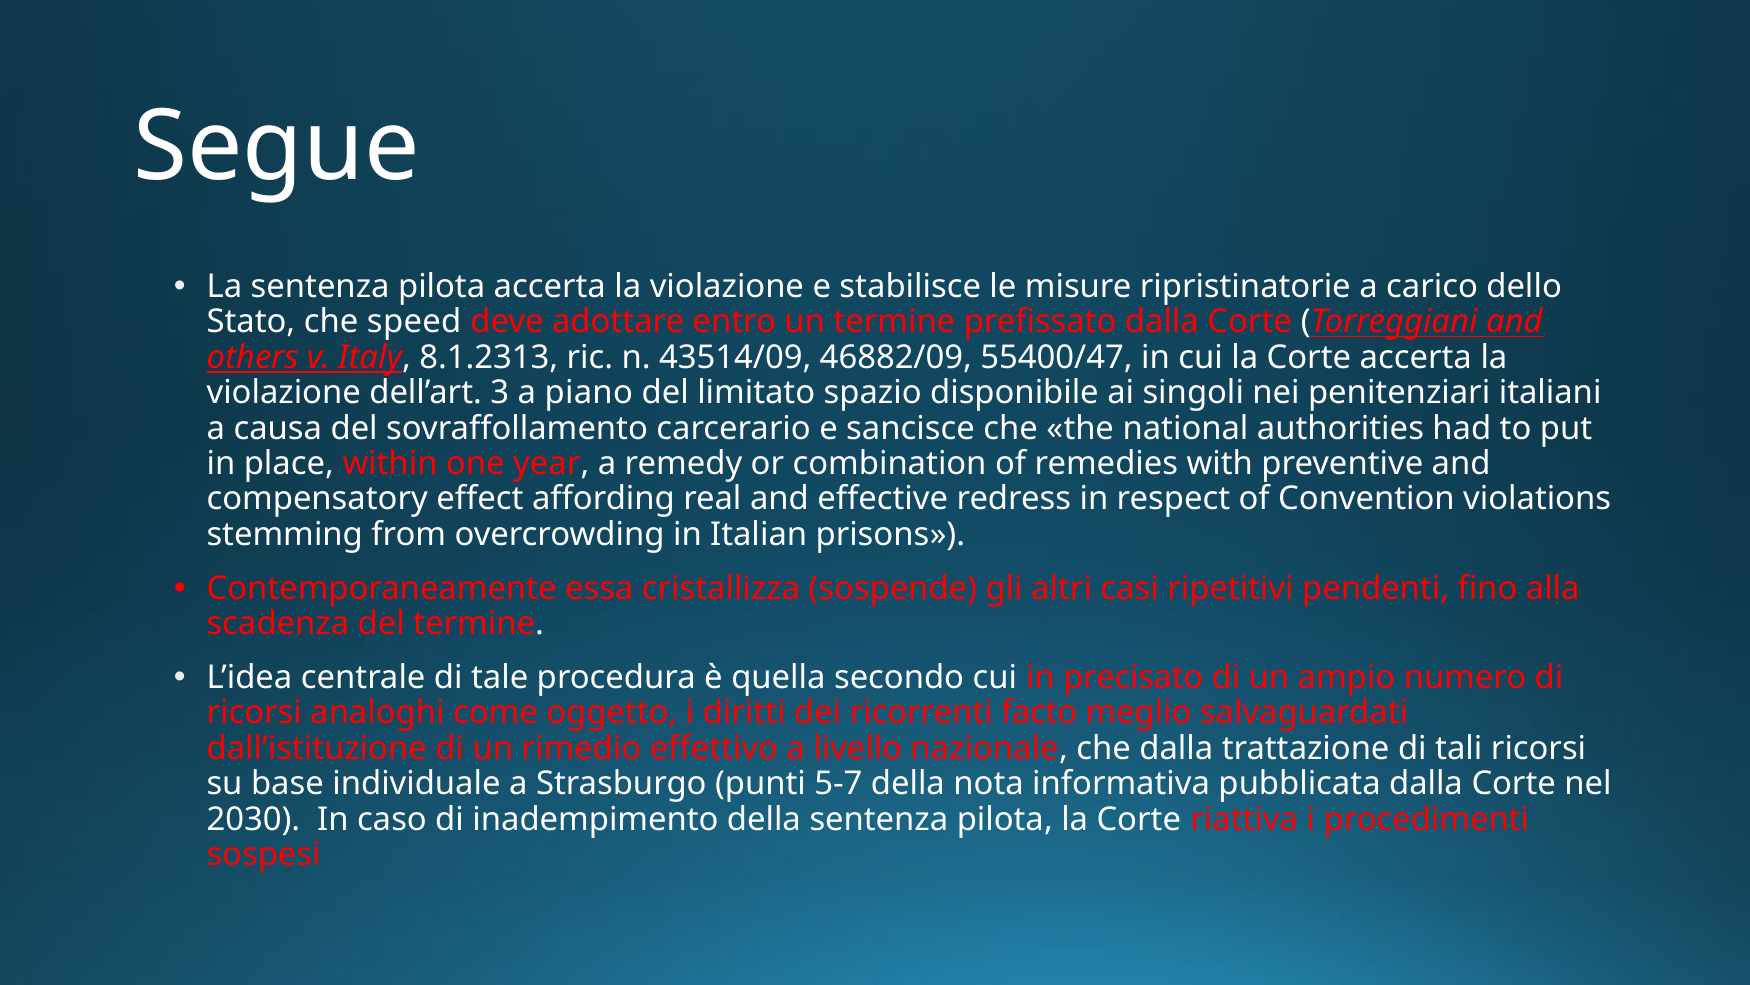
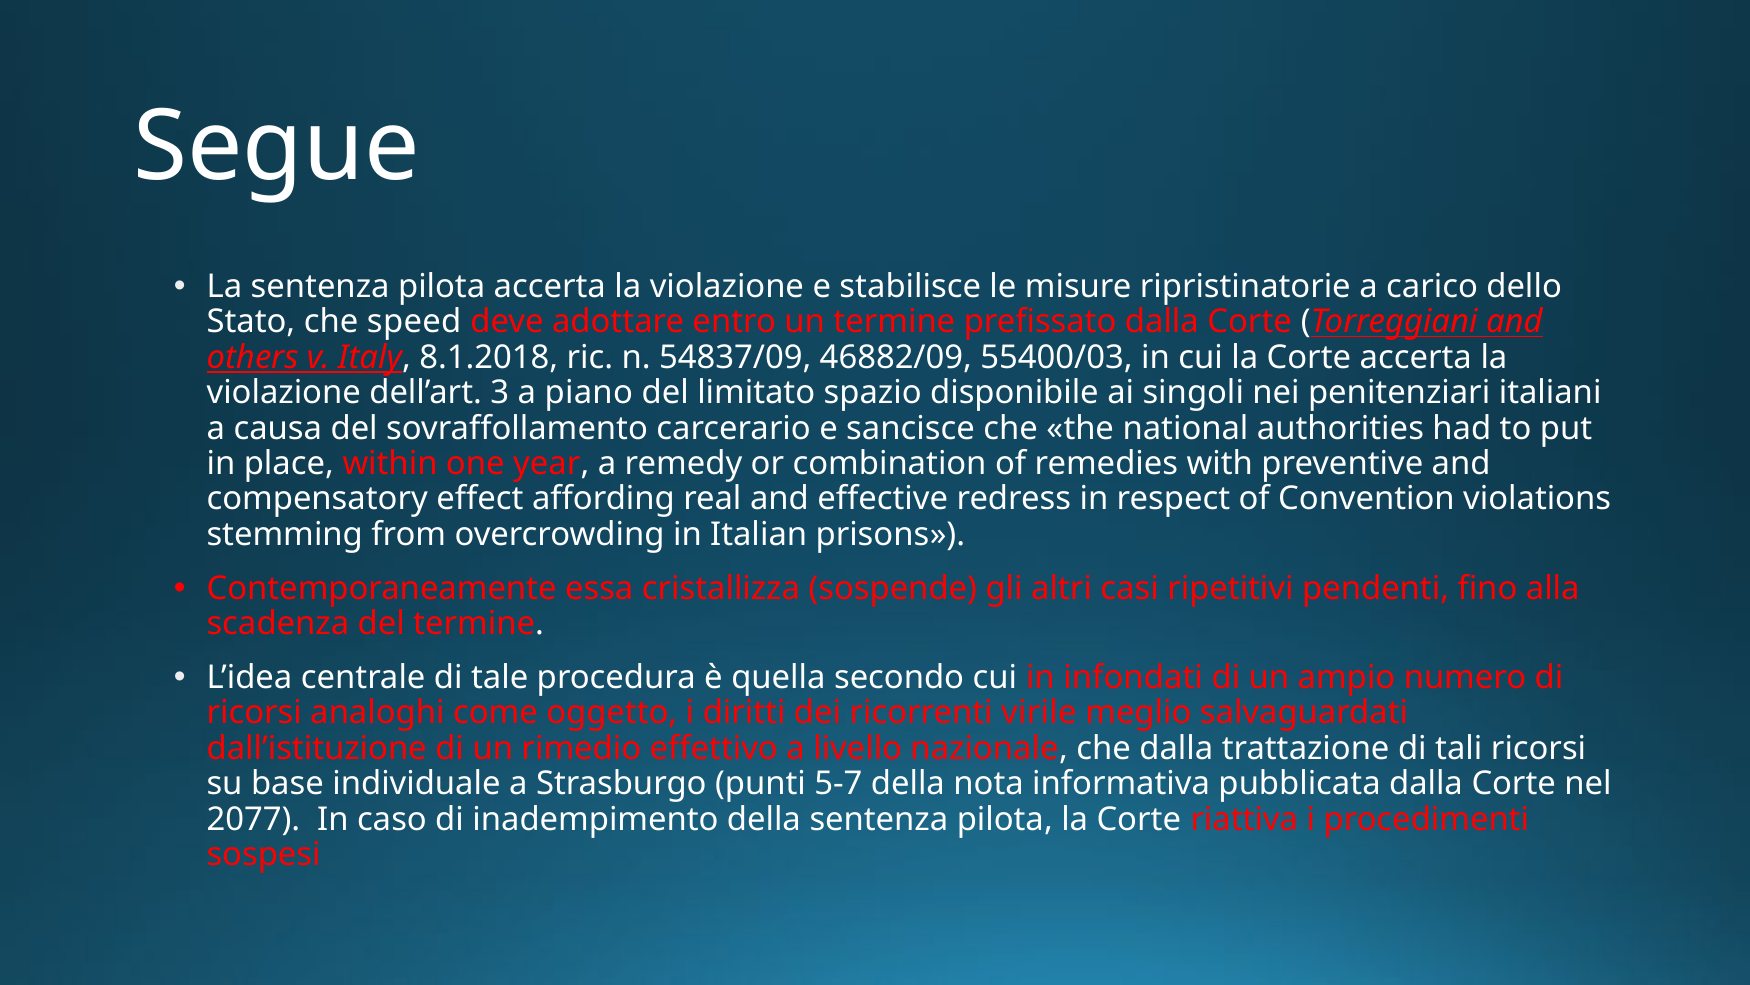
8.1.2313: 8.1.2313 -> 8.1.2018 (489, 357)
43514/09: 43514/09 -> 54837/09 (735, 357)
55400/47: 55400/47 -> 55400/03 (1057, 357)
precisato: precisato -> infondati (1133, 677)
facto: facto -> virile (1039, 713)
2030: 2030 -> 2077 (253, 819)
